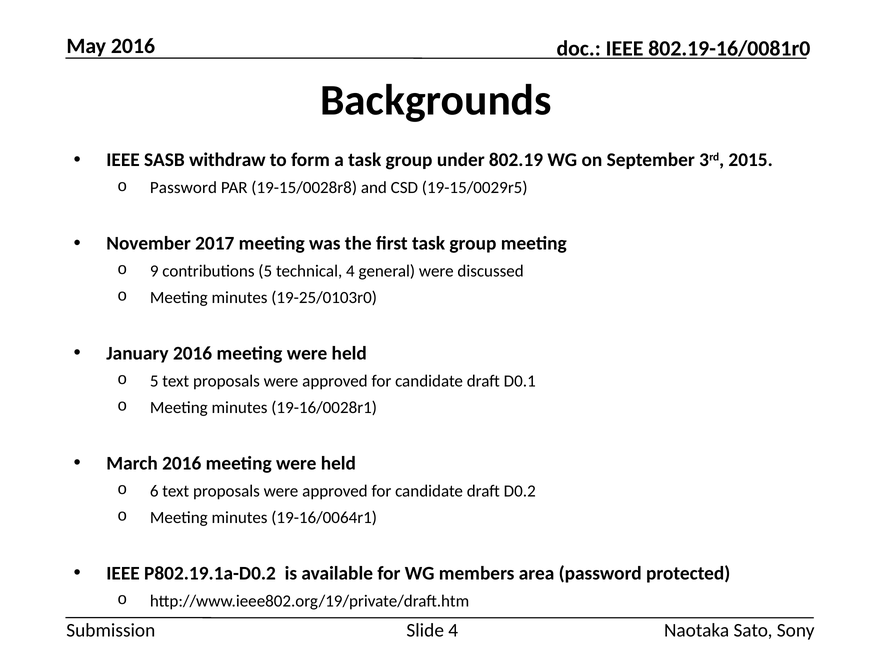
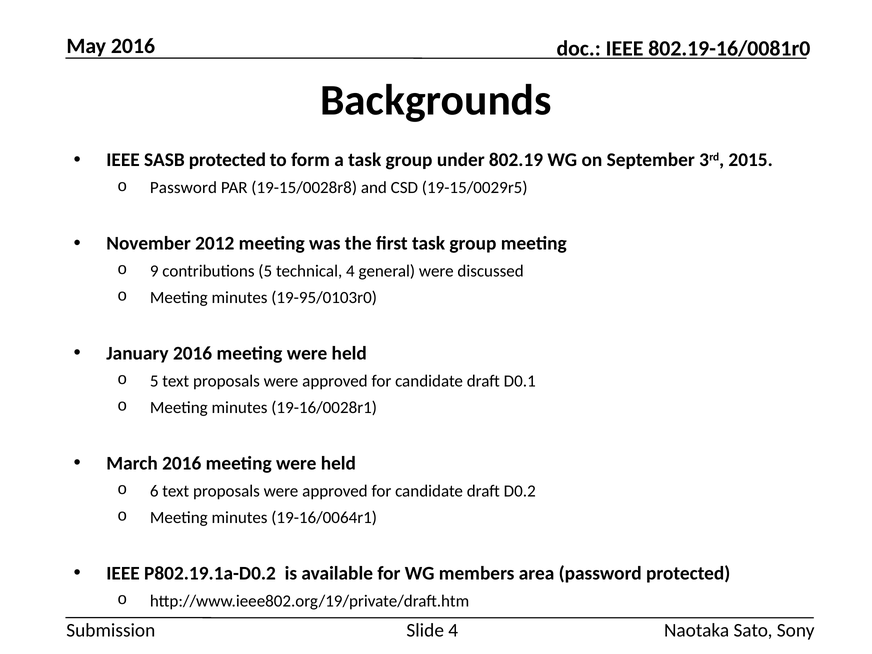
SASB withdraw: withdraw -> protected (227, 160)
2017: 2017 -> 2012 (215, 244)
19-25/0103r0: 19-25/0103r0 -> 19-95/0103r0 (324, 298)
